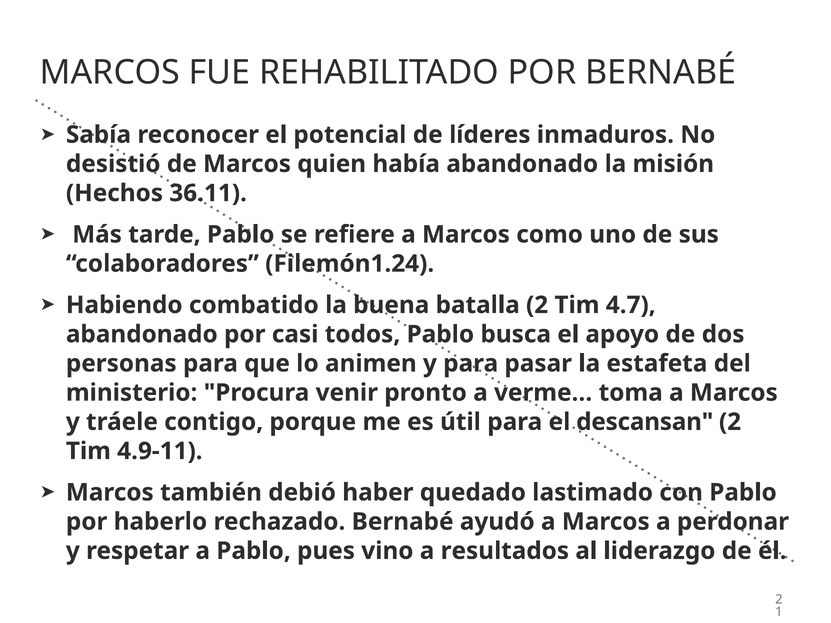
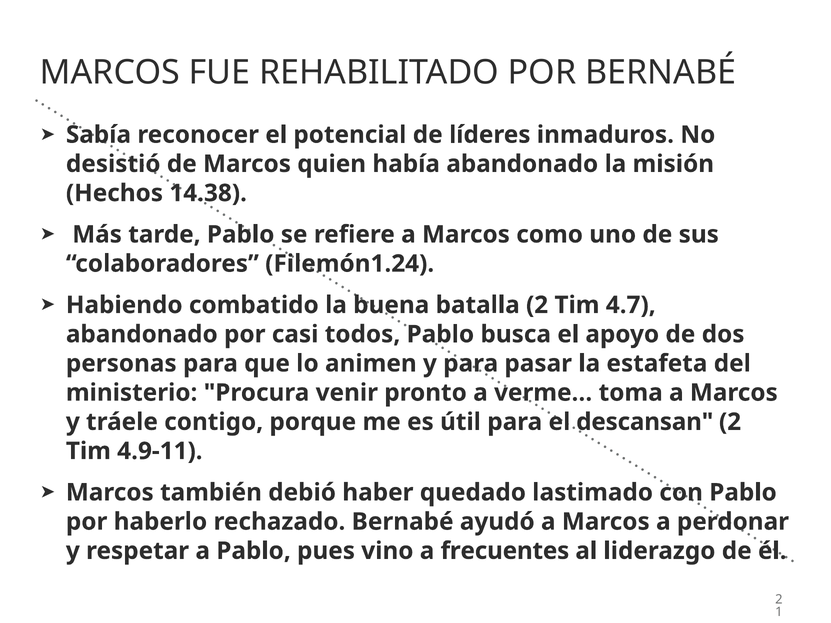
36.11: 36.11 -> 14.38 (208, 193)
resultados: resultados -> frecuentes (505, 551)
